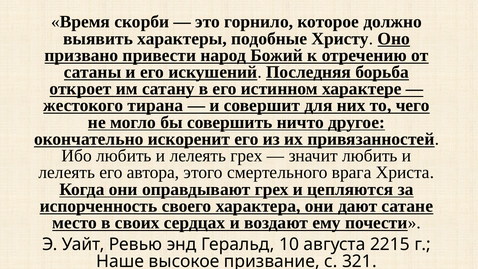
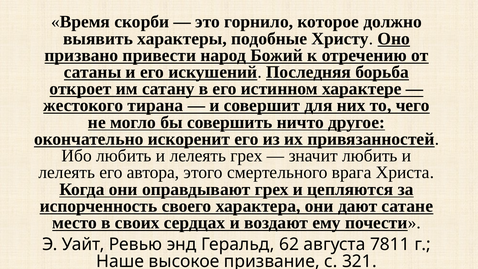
10: 10 -> 62 (289, 244)
2215: 2215 -> 7811 (390, 244)
